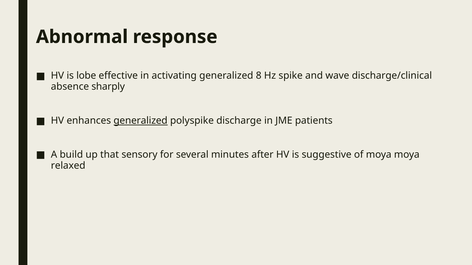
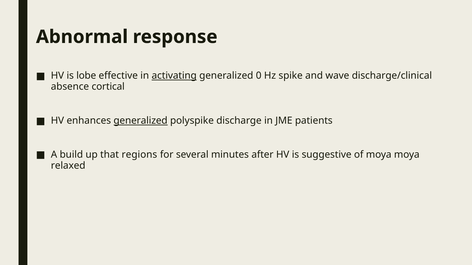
activating underline: none -> present (174, 76)
8: 8 -> 0 (259, 76)
sharply: sharply -> cortical (108, 87)
sensory: sensory -> regions (139, 155)
